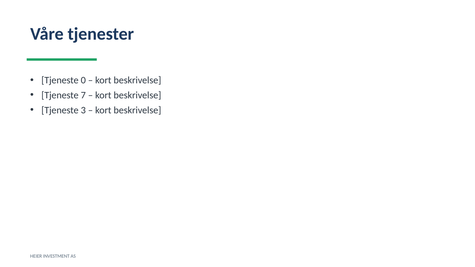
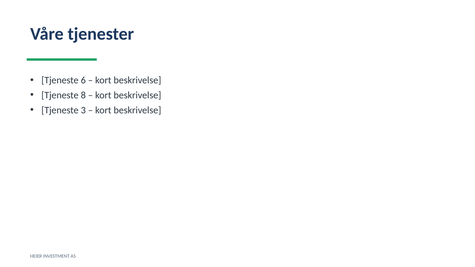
0: 0 -> 6 (83, 80)
7: 7 -> 8 (83, 95)
